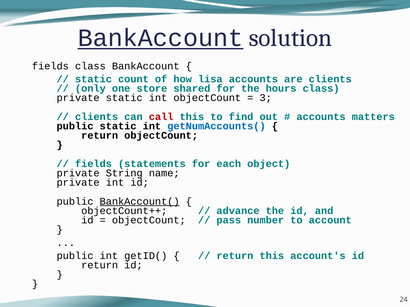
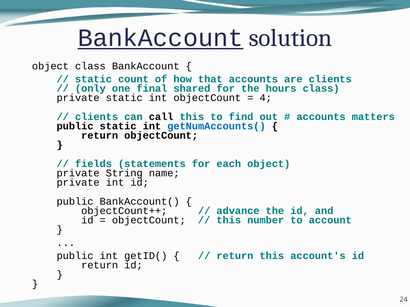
fields: fields -> object (50, 66)
lisa: lisa -> that (210, 79)
store: store -> final (152, 89)
3: 3 -> 4 (266, 98)
call colour: red -> black (161, 117)
BankAccount( underline: present -> none (140, 202)
pass: pass -> this (229, 221)
